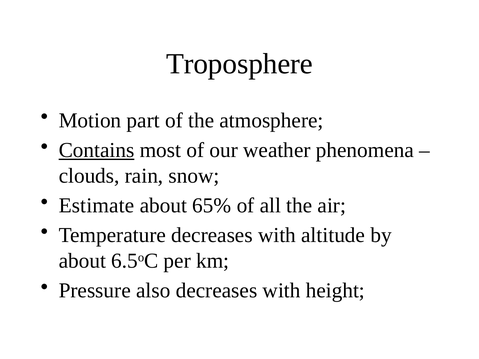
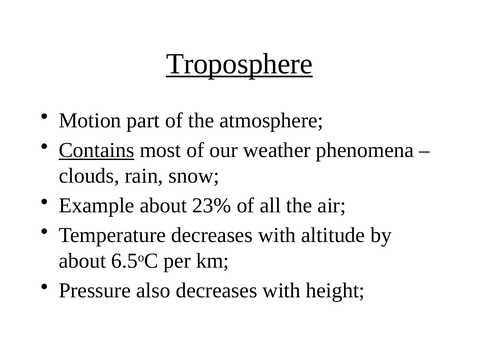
Troposphere underline: none -> present (239, 64)
Estimate: Estimate -> Example (97, 206)
65%: 65% -> 23% (212, 206)
